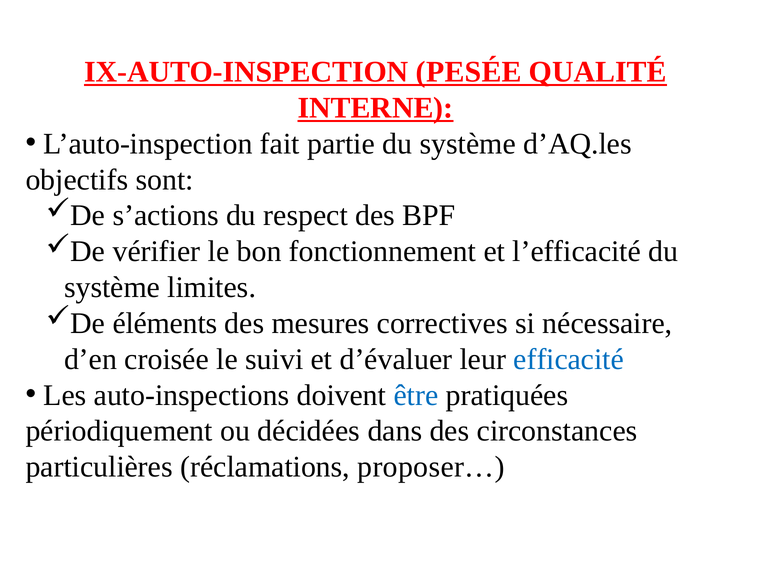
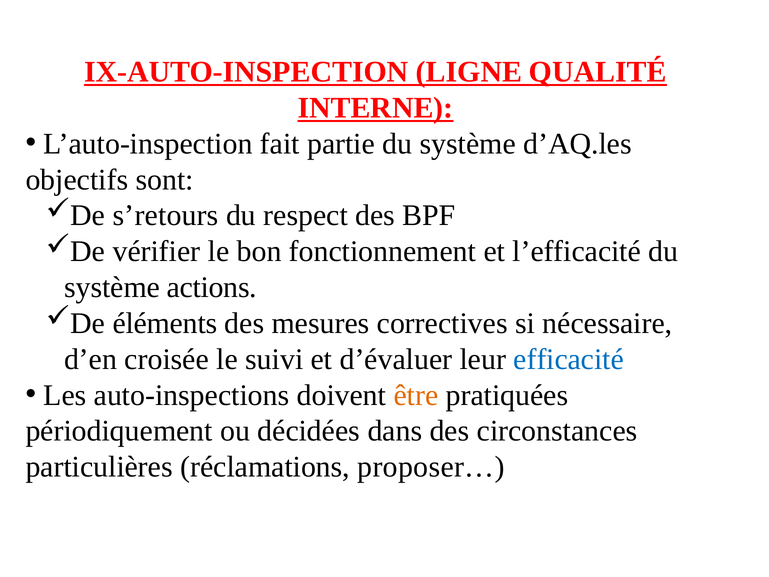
PESÉE: PESÉE -> LIGNE (469, 72)
s’actions: s’actions -> s’retours (166, 215)
limites: limites -> actions (212, 287)
être colour: blue -> orange (416, 395)
